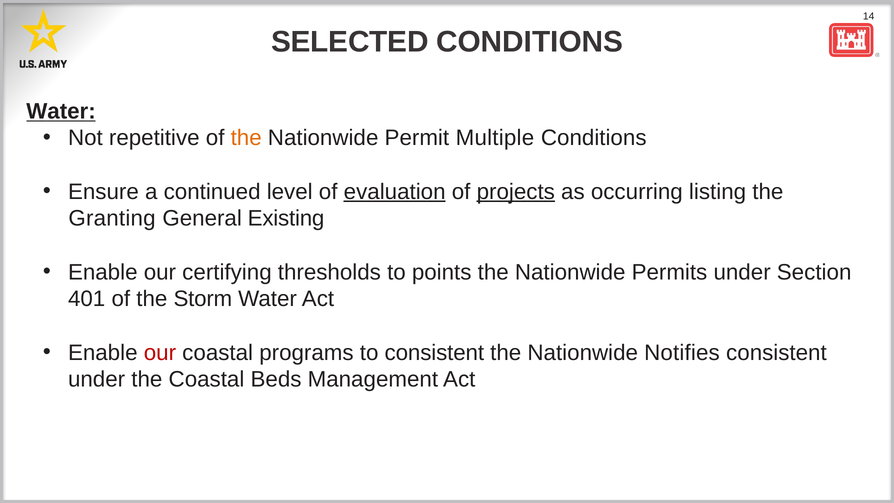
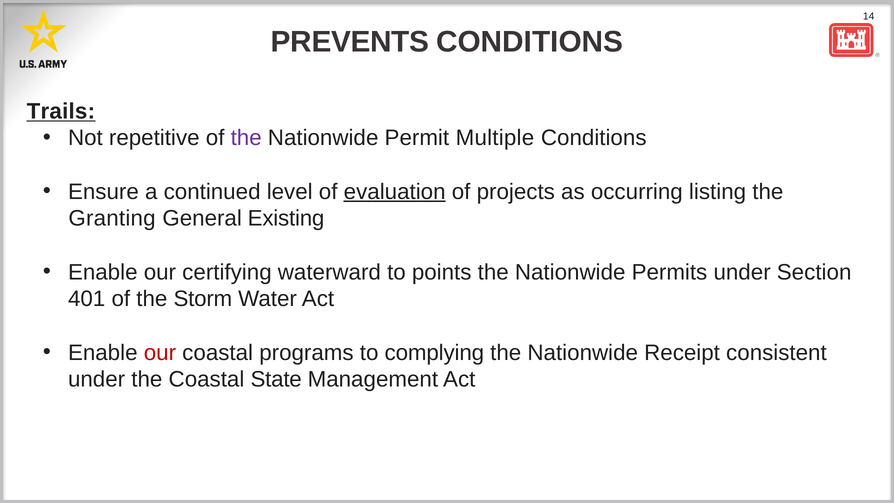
SELECTED: SELECTED -> PREVENTS (350, 42)
Water: Water -> Trails (61, 111)
the colour: orange -> purple (246, 138)
projects underline: present -> none (516, 192)
thresholds: thresholds -> waterward (329, 272)
to consistent: consistent -> complying (434, 353)
Notifies: Notifies -> Receipt (682, 353)
Beds: Beds -> State (276, 379)
